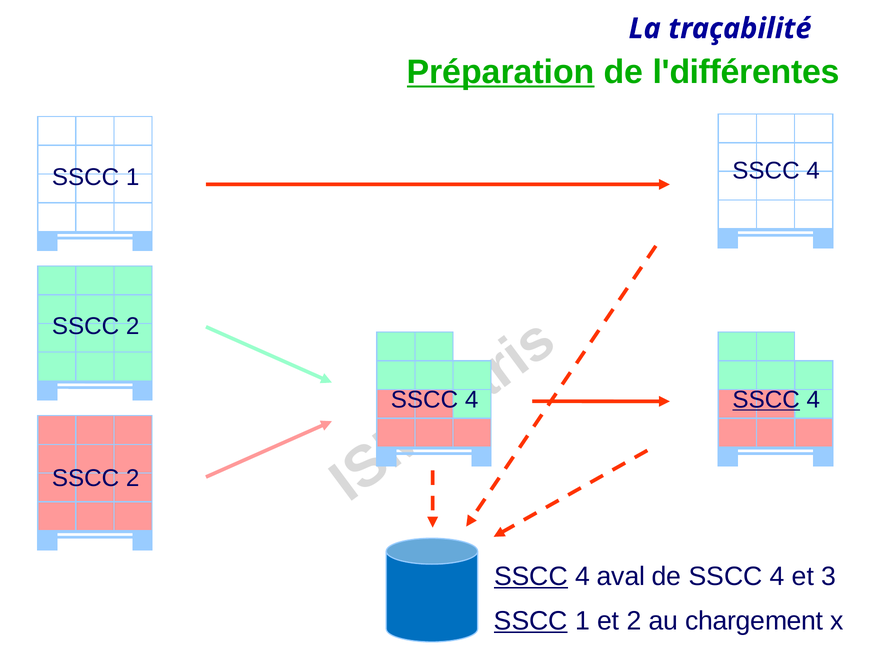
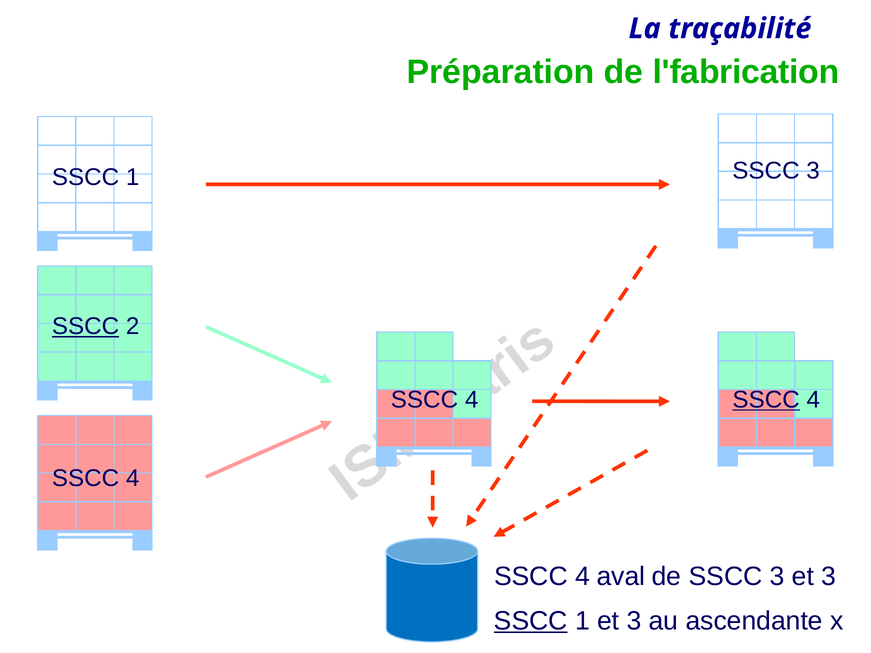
Préparation underline: present -> none (501, 72)
l'différentes: l'différentes -> l'fabrication (746, 72)
4: 4 -> 3 (813, 171)
SSCC underline: none -> present (86, 327)
2: 2 -> 4 (133, 478)
SSCC underline: present -> none (531, 577)
de SSCC 4: 4 -> 3 (777, 577)
1 et 2: 2 -> 3 (634, 621)
chargement: chargement -> ascendante (754, 621)
